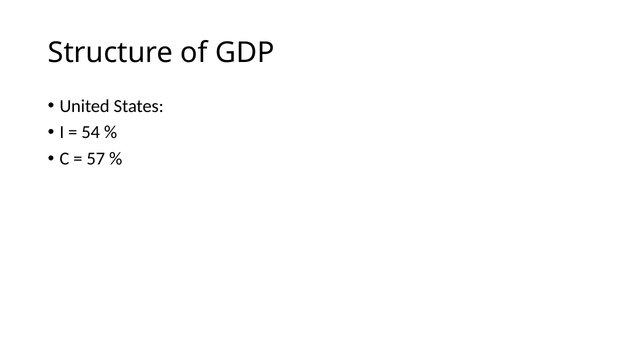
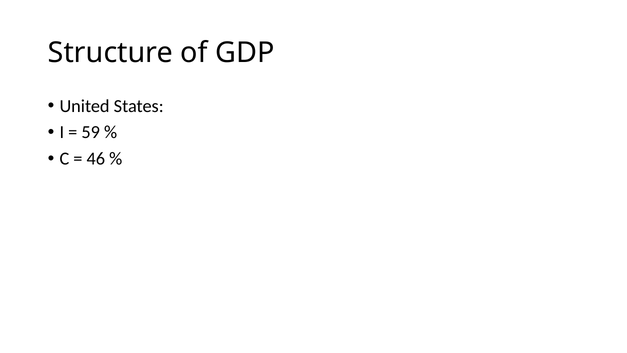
54: 54 -> 59 (91, 132)
57: 57 -> 46 (96, 159)
